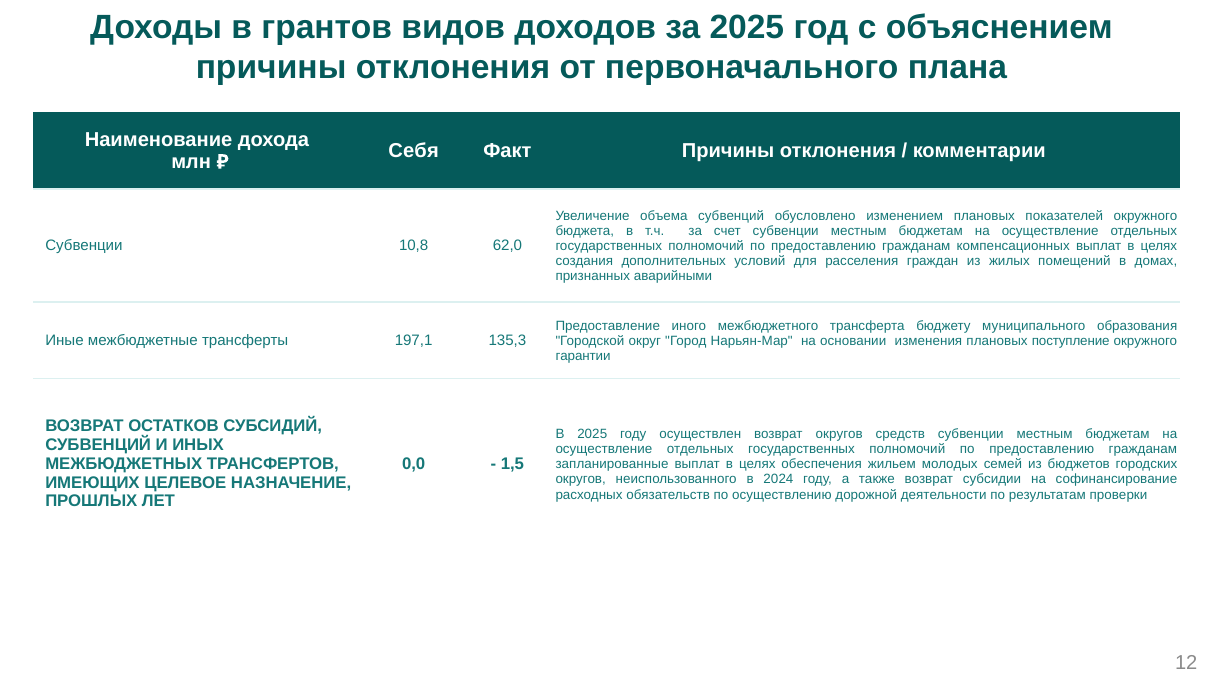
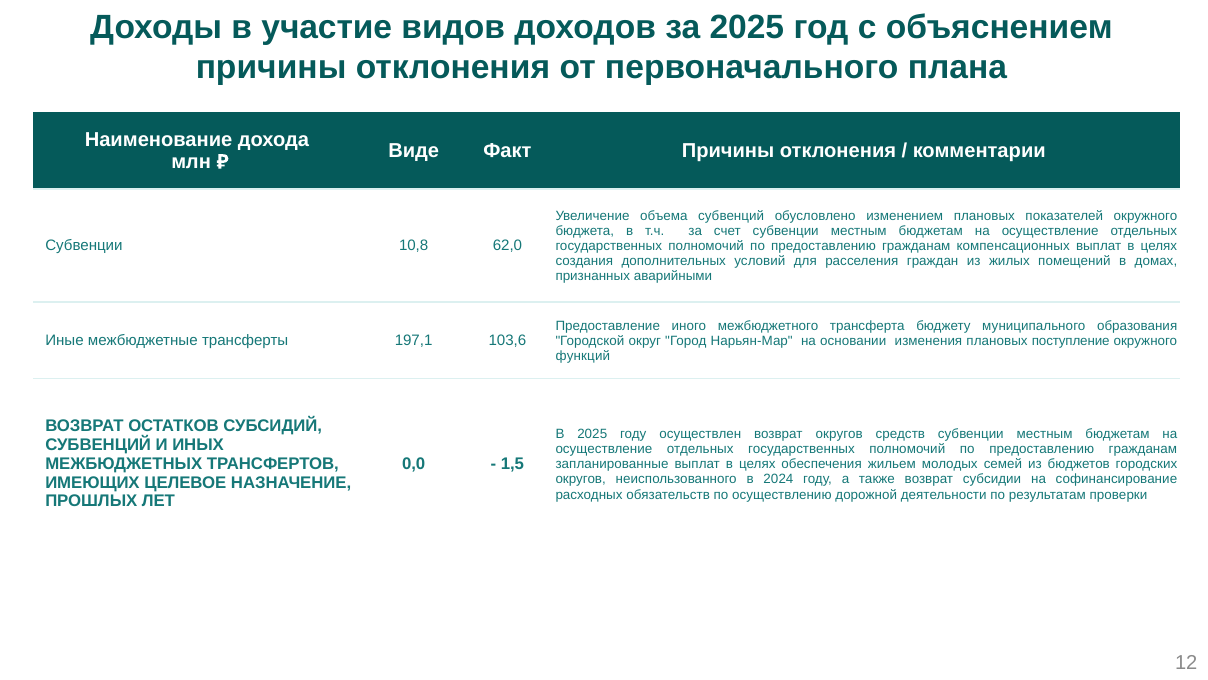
грантов: грантов -> участие (327, 27)
Себя: Себя -> Виде (414, 151)
135,3: 135,3 -> 103,6 (507, 340)
гарантии: гарантии -> функций (583, 356)
